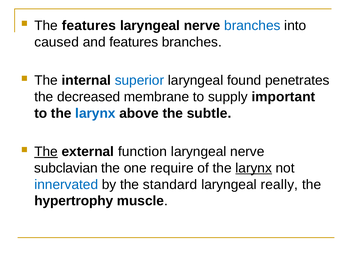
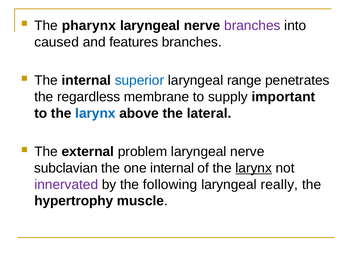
The features: features -> pharynx (89, 26)
branches colour: blue -> purple (252, 26)
found: found -> range (244, 80)
decreased: decreased -> regardless (89, 97)
subtle: subtle -> lateral (209, 113)
The underline: present -> none (46, 152)
function: function -> problem (143, 152)
one require: require -> internal (172, 168)
innervated colour: blue -> purple (66, 184)
standard: standard -> following (170, 184)
